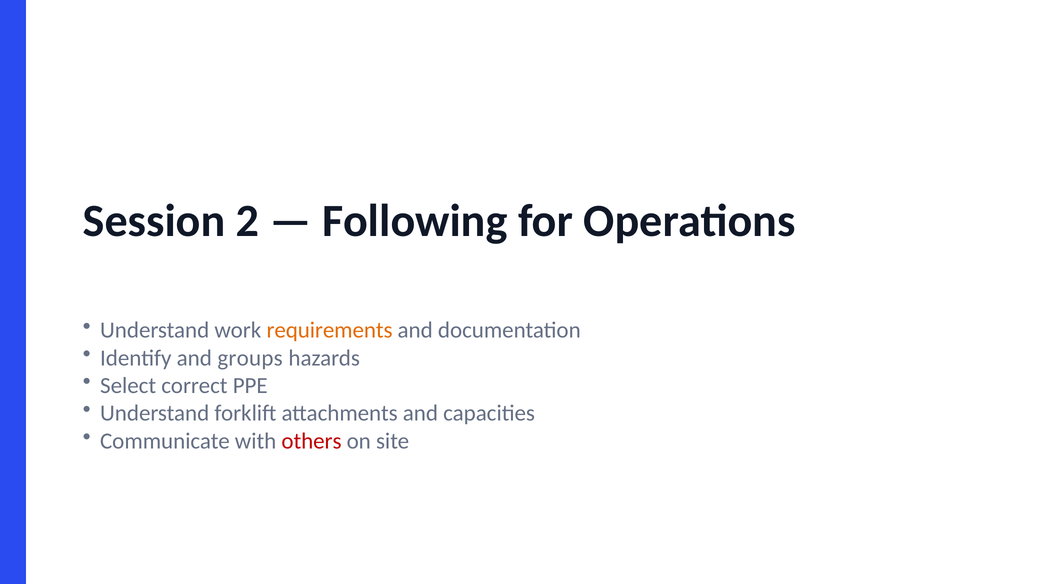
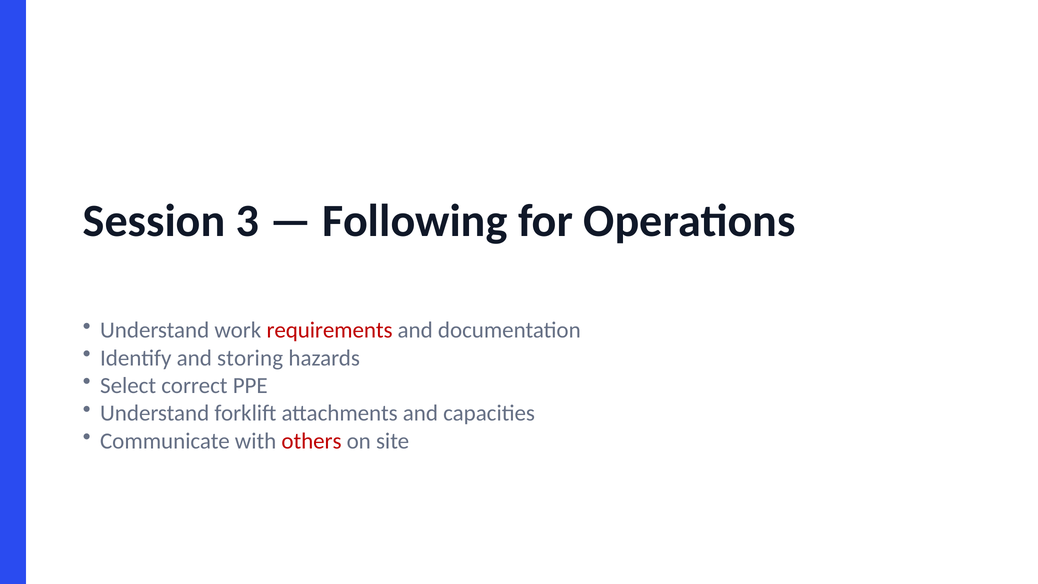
2: 2 -> 3 (248, 221)
requirements colour: orange -> red (330, 330)
groups: groups -> storing (250, 358)
